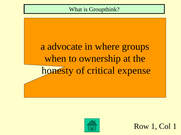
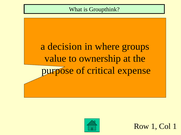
advocate: advocate -> decision (65, 47)
when: when -> value (55, 59)
honesty: honesty -> purpose (58, 71)
